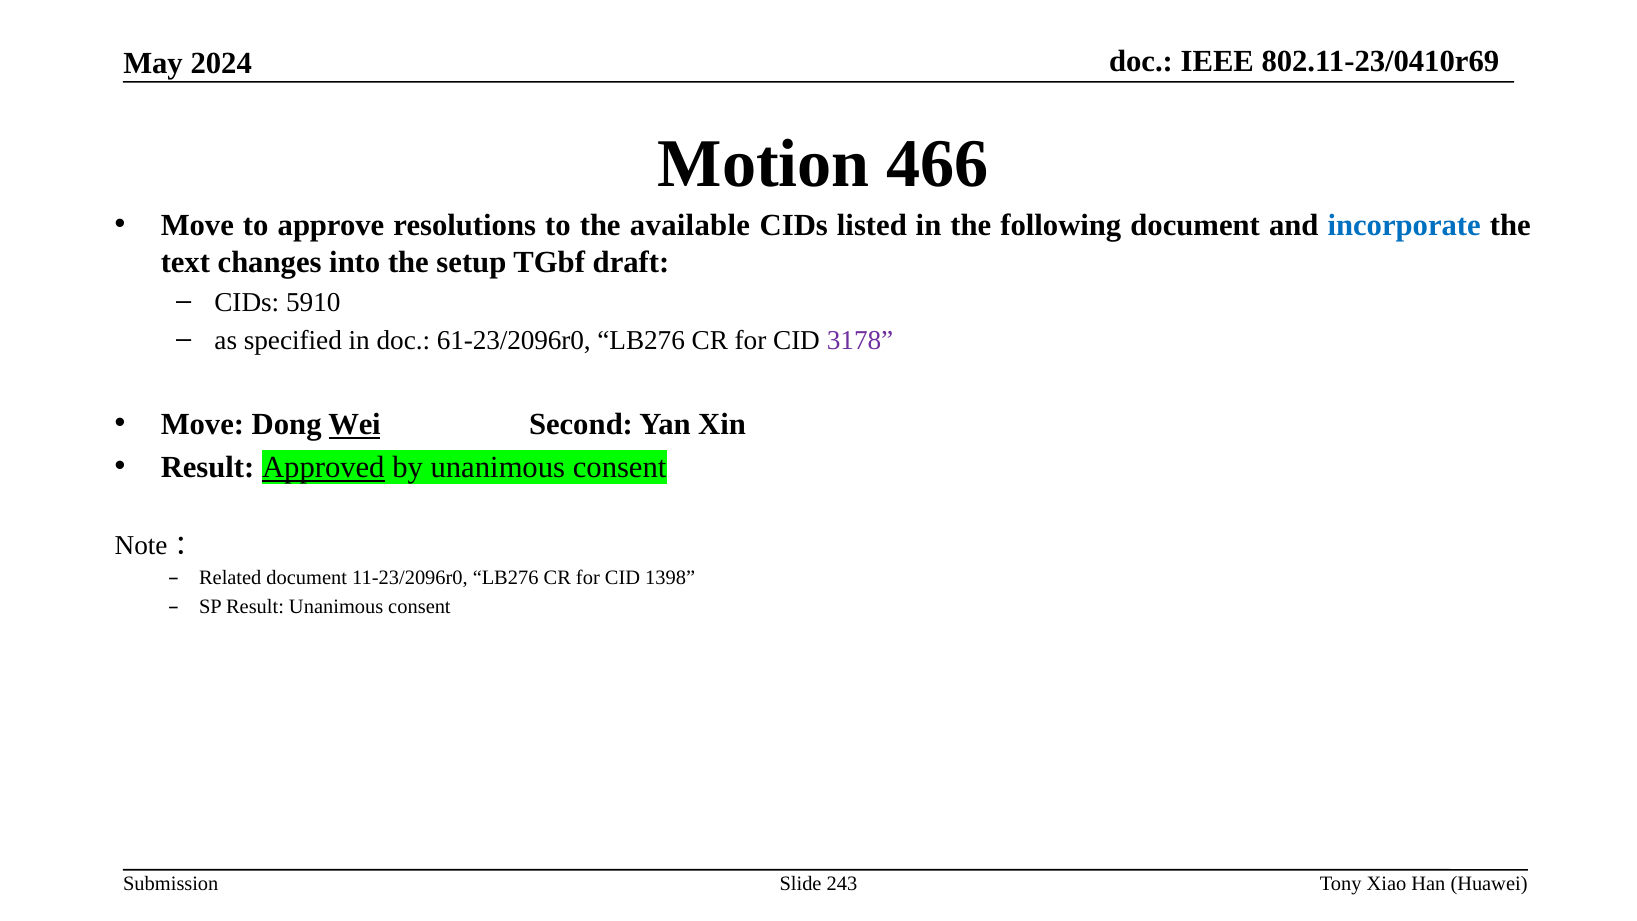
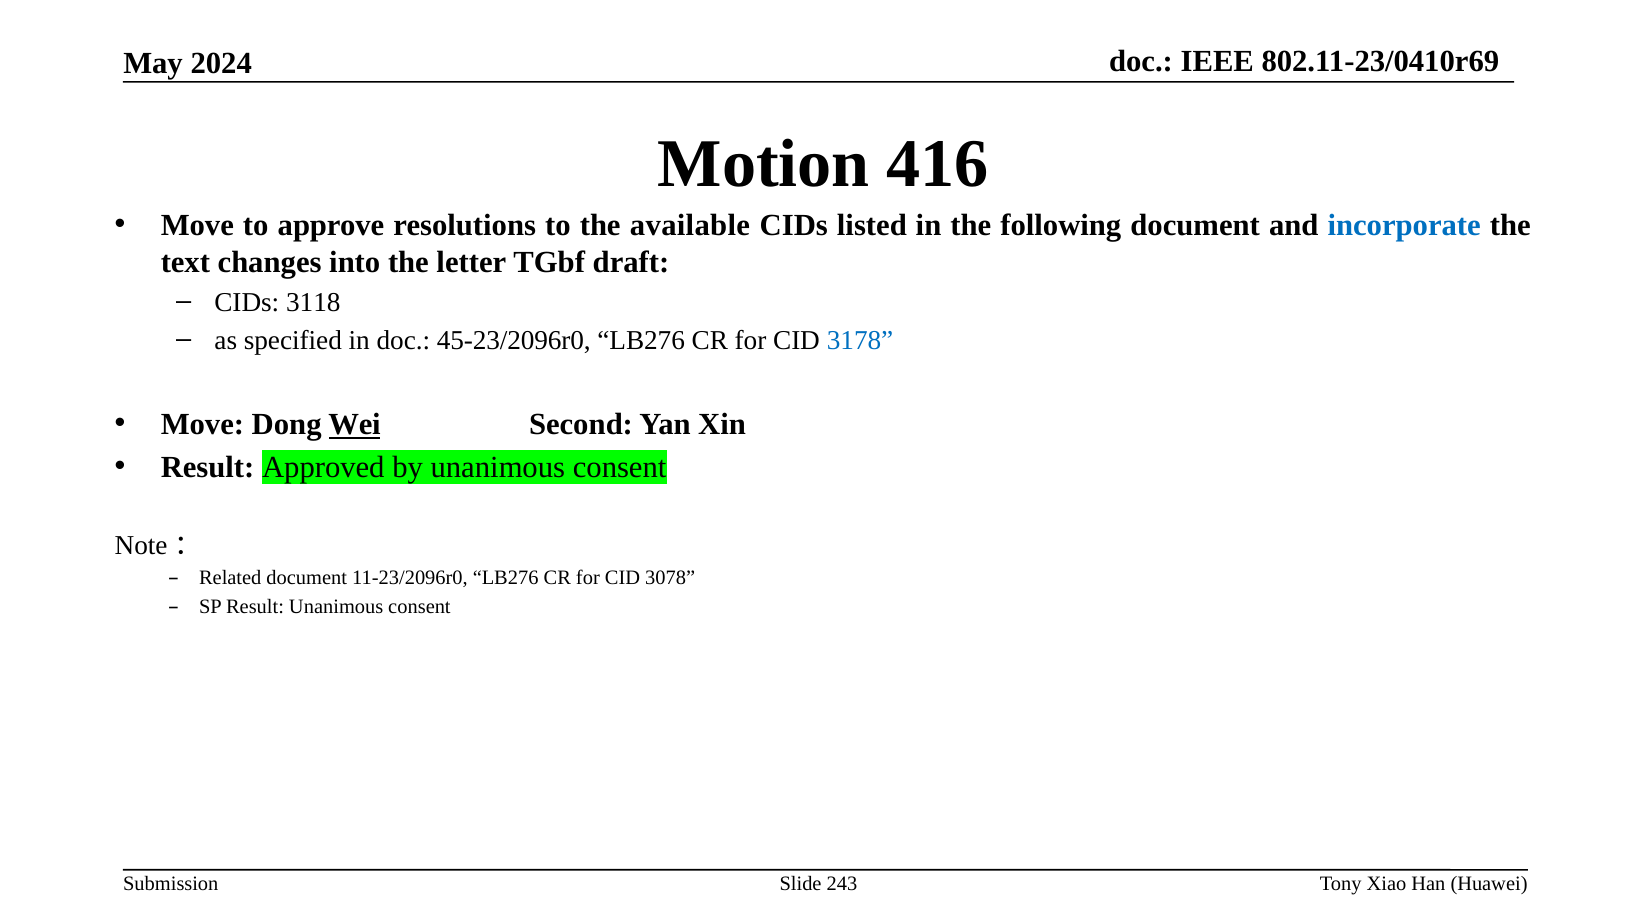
466: 466 -> 416 (938, 164)
setup: setup -> letter (471, 262)
5910: 5910 -> 3118 (313, 302)
61-23/2096r0: 61-23/2096r0 -> 45-23/2096r0 (514, 340)
3178 colour: purple -> blue (860, 340)
Approved underline: present -> none (323, 467)
1398: 1398 -> 3078 (670, 578)
